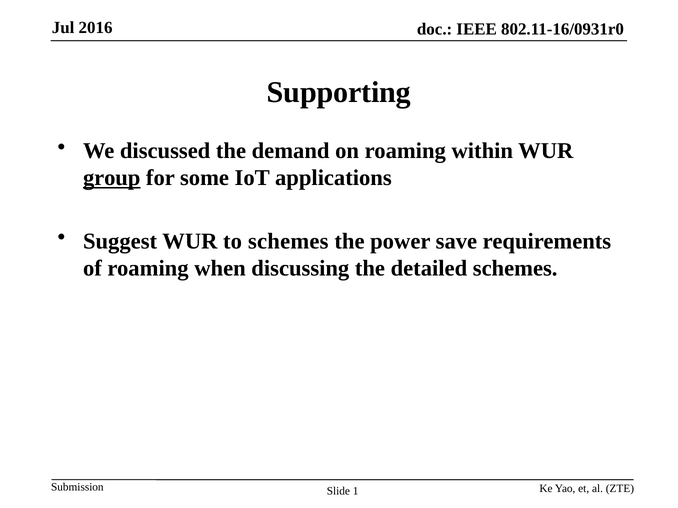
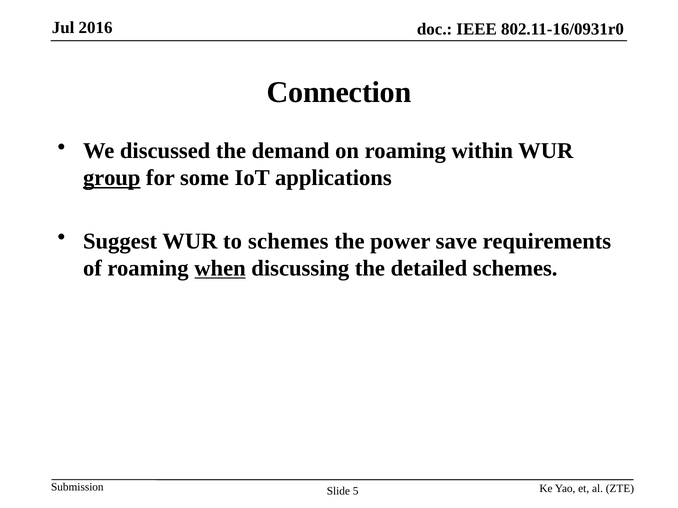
Supporting: Supporting -> Connection (339, 92)
when underline: none -> present (220, 268)
1: 1 -> 5 (356, 491)
